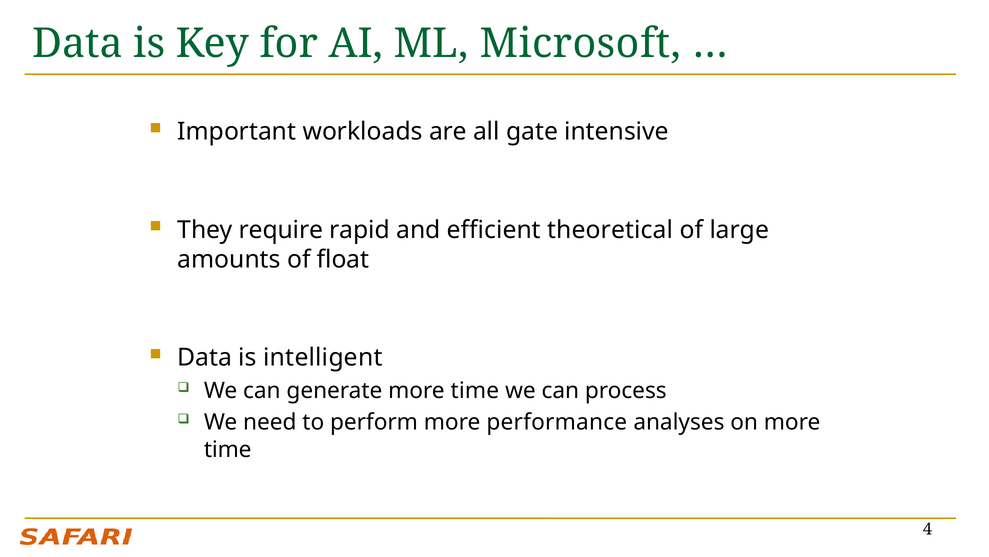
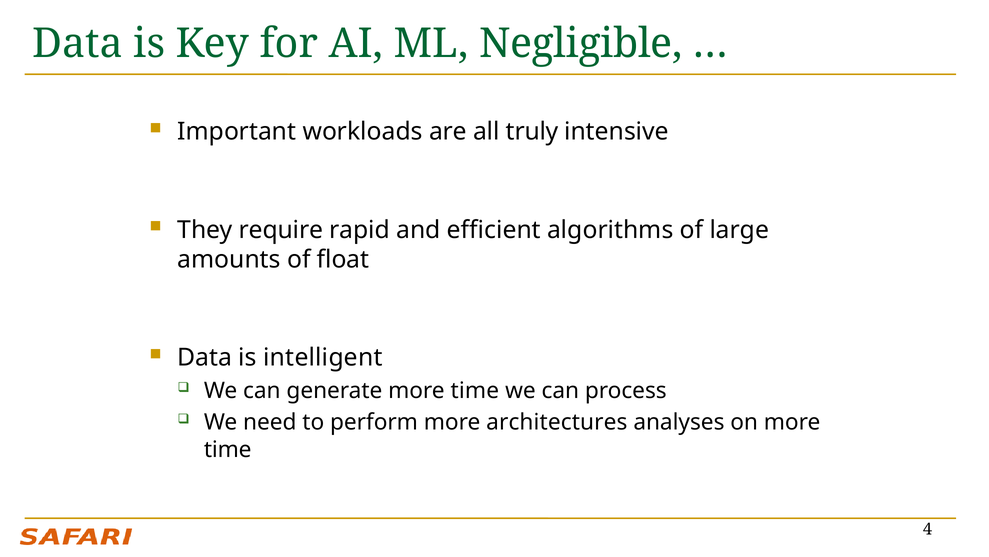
Microsoft: Microsoft -> Negligible (581, 44)
gate: gate -> truly (532, 132)
theoretical: theoretical -> algorithms (610, 230)
performance: performance -> architectures (557, 422)
